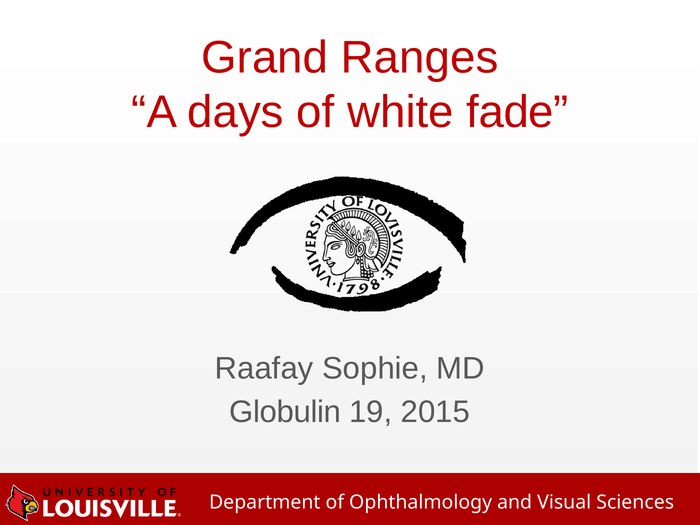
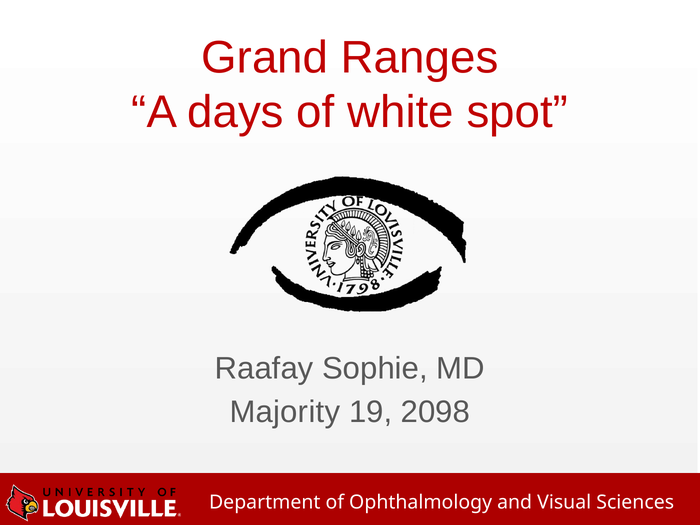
fade: fade -> spot (517, 112)
Globulin: Globulin -> Majority (285, 412)
2015: 2015 -> 2098 (435, 412)
